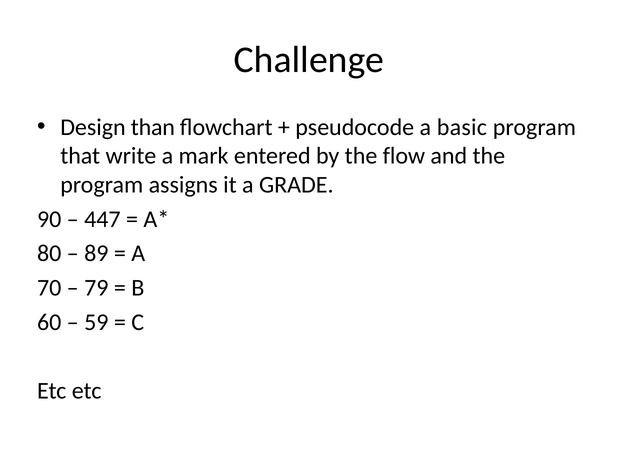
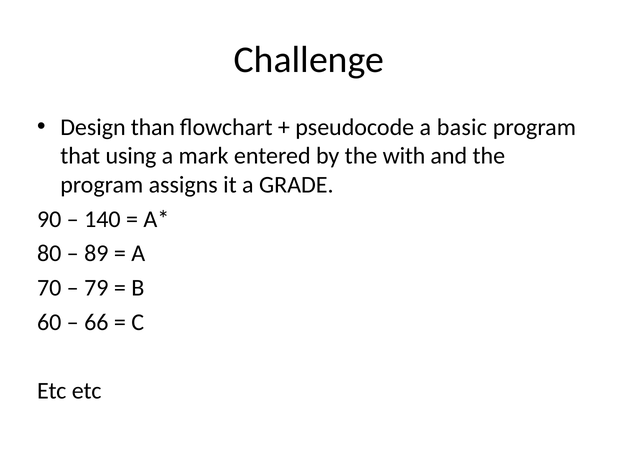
write: write -> using (131, 156)
flow: flow -> with (404, 156)
447: 447 -> 140 (102, 219)
59: 59 -> 66 (96, 322)
